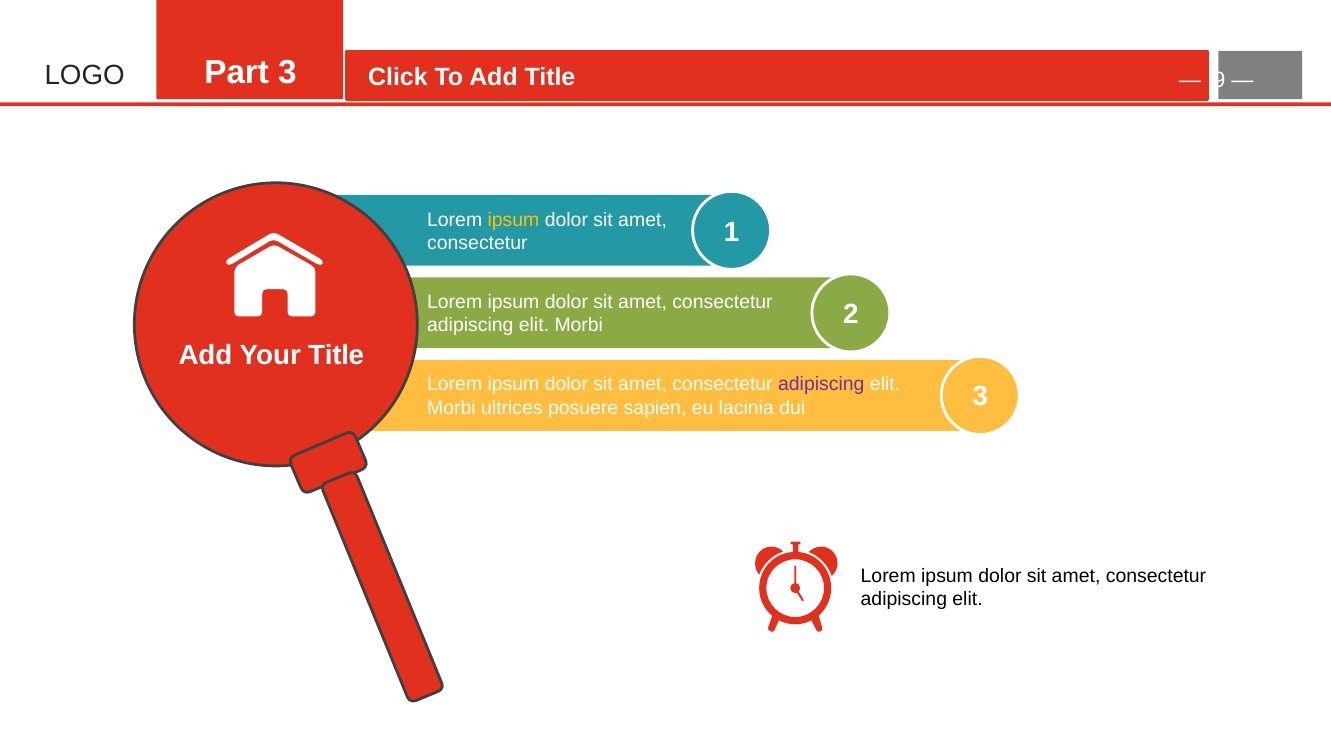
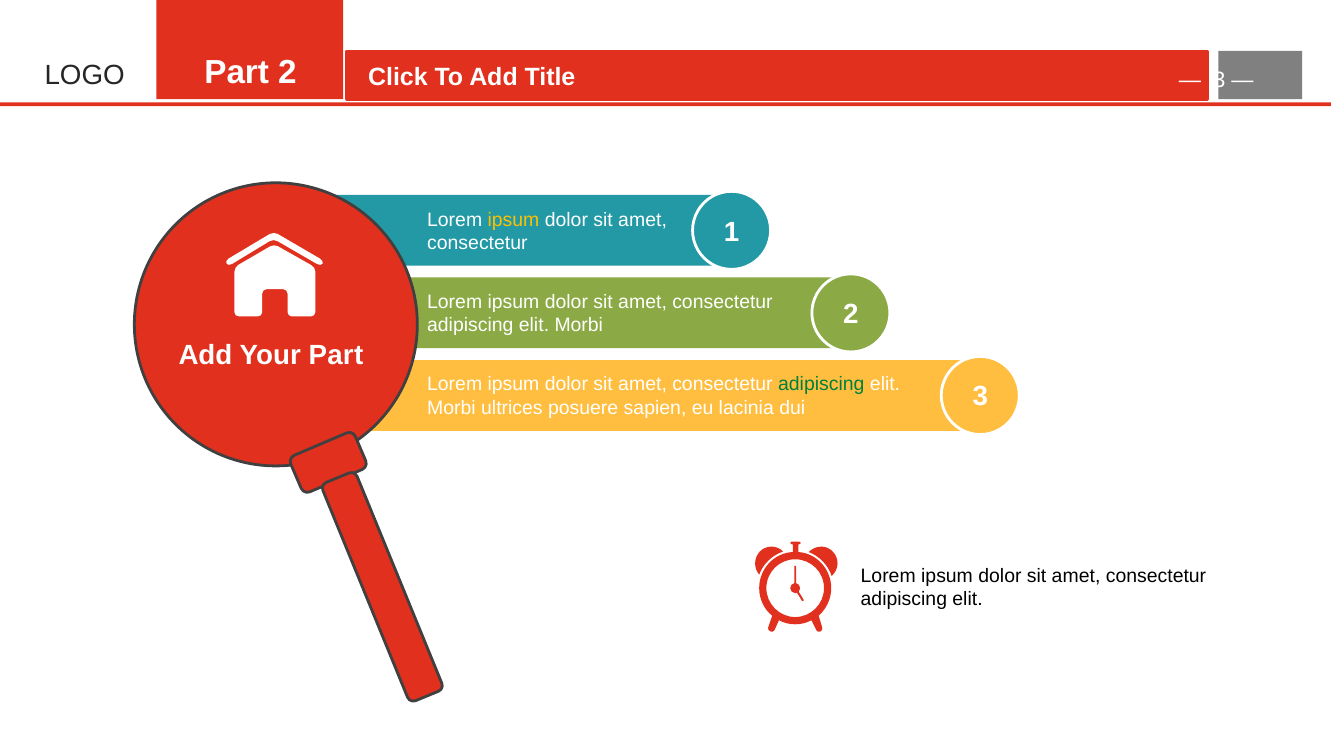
Part 3: 3 -> 2 (287, 72)
9: 9 -> 3 (1219, 80)
Your Title: Title -> Part (336, 356)
adipiscing colour: purple -> green (821, 384)
